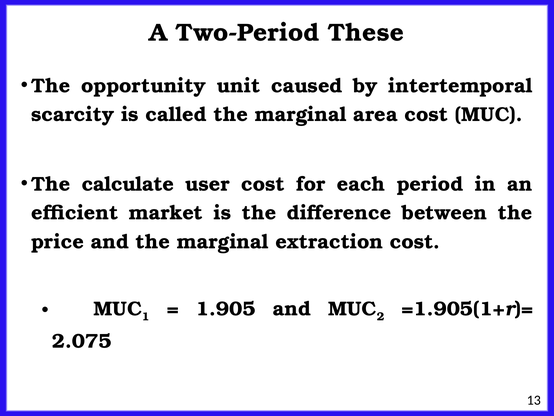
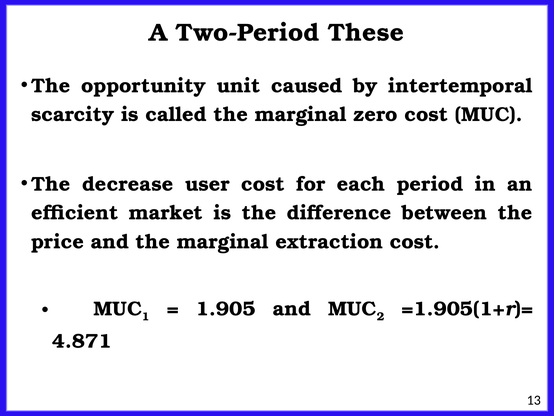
area: area -> zero (376, 115)
calculate: calculate -> decrease (128, 184)
2.075: 2.075 -> 4.871 (82, 341)
